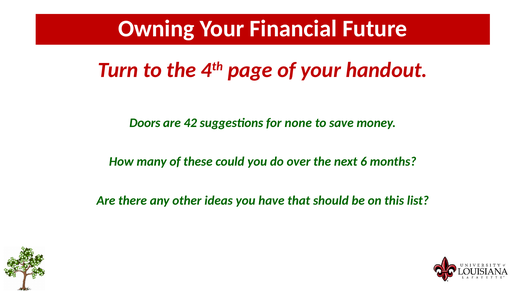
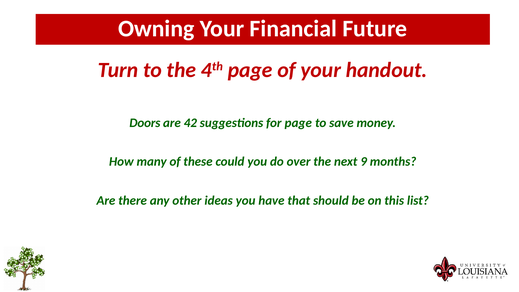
for none: none -> page (298, 123)
6: 6 -> 9 (364, 162)
